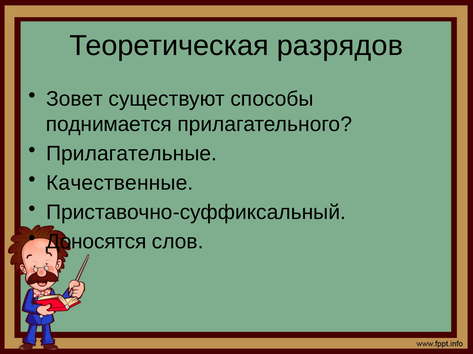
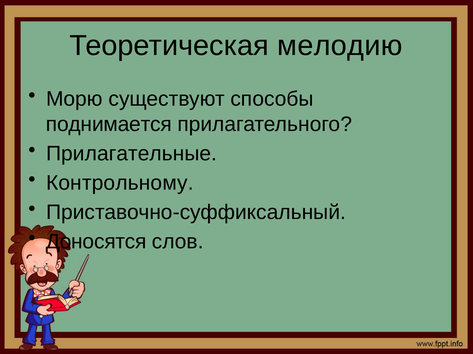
разрядов: разрядов -> мелодию (340, 46)
Зовет: Зовет -> Морю (74, 99)
Качественные: Качественные -> Контрольному (120, 183)
